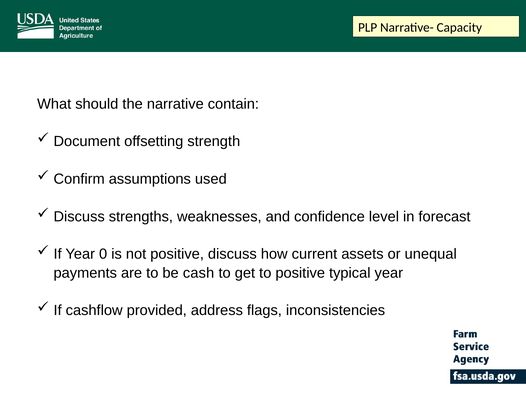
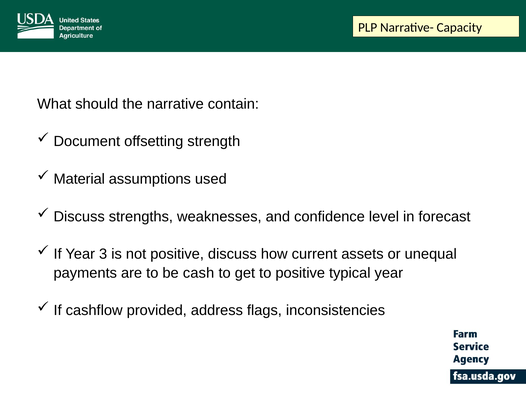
Confirm: Confirm -> Material (79, 179)
0: 0 -> 3 (103, 254)
